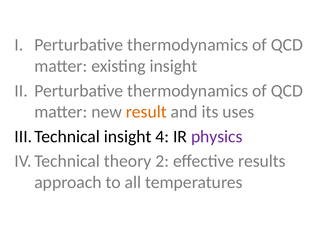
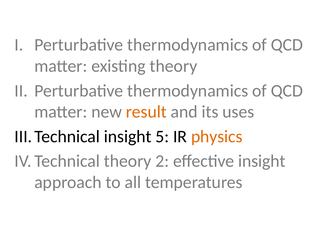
existing insight: insight -> theory (173, 66)
4: 4 -> 5 (162, 137)
physics colour: purple -> orange (217, 137)
effective results: results -> insight (262, 162)
